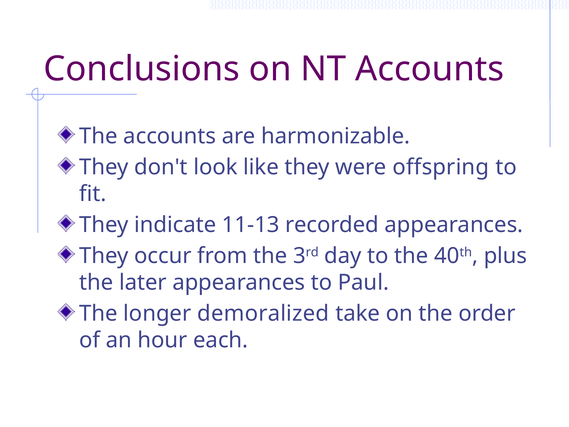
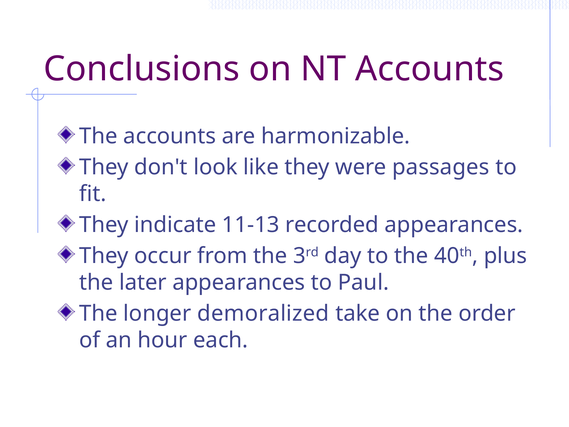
offspring: offspring -> passages (441, 167)
